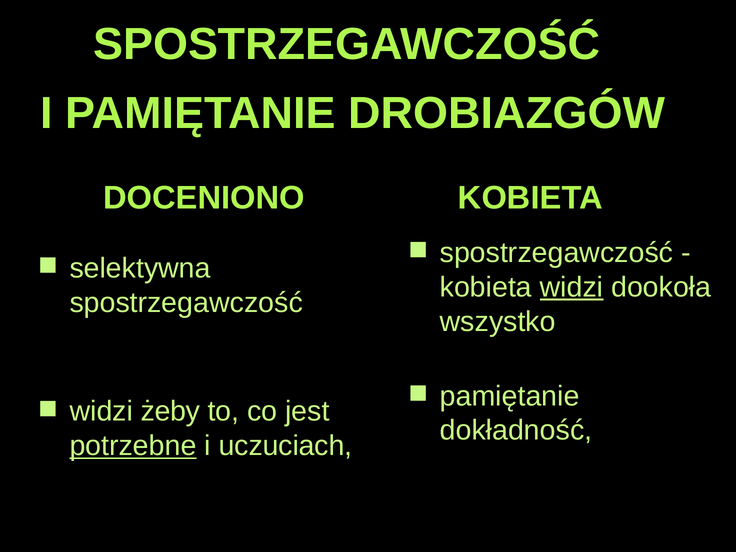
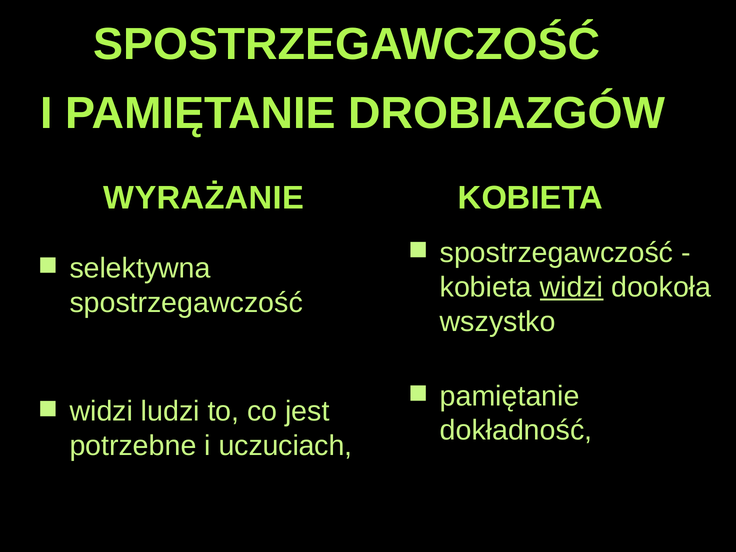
DOCENIONO: DOCENIONO -> WYRAŻANIE (204, 198)
żeby: żeby -> ludzi (170, 411)
potrzebne underline: present -> none (133, 446)
